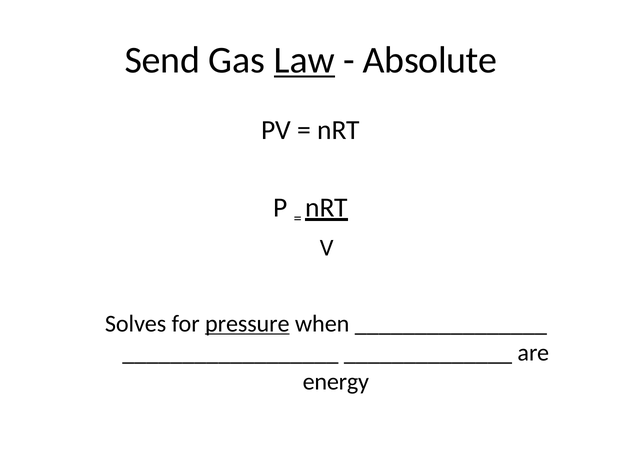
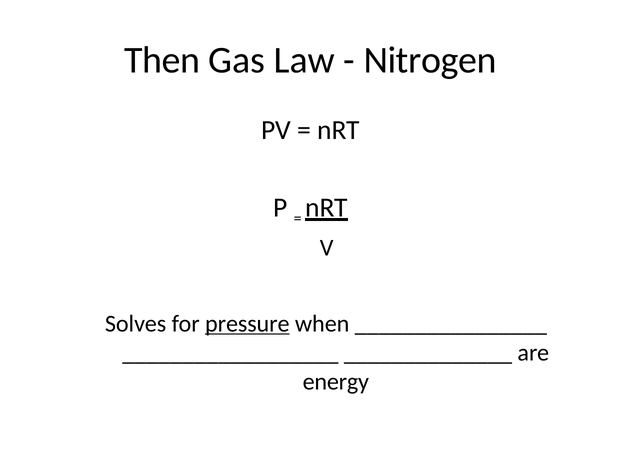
Send: Send -> Then (162, 60)
Law underline: present -> none (304, 60)
Absolute: Absolute -> Nitrogen (430, 60)
